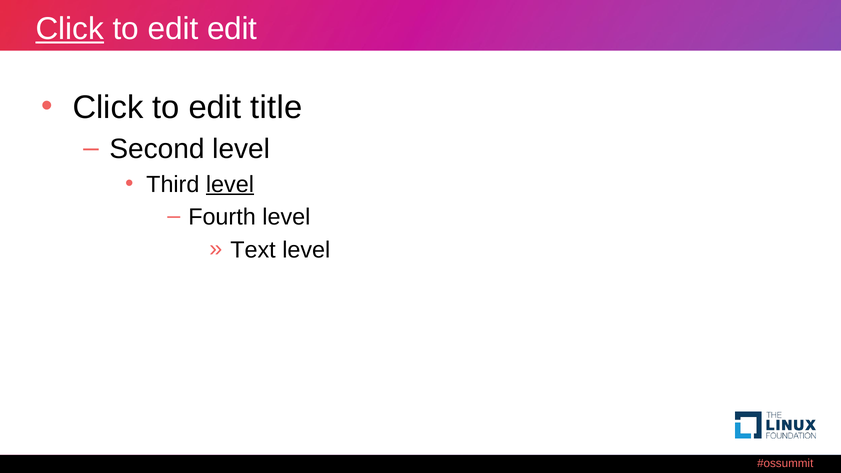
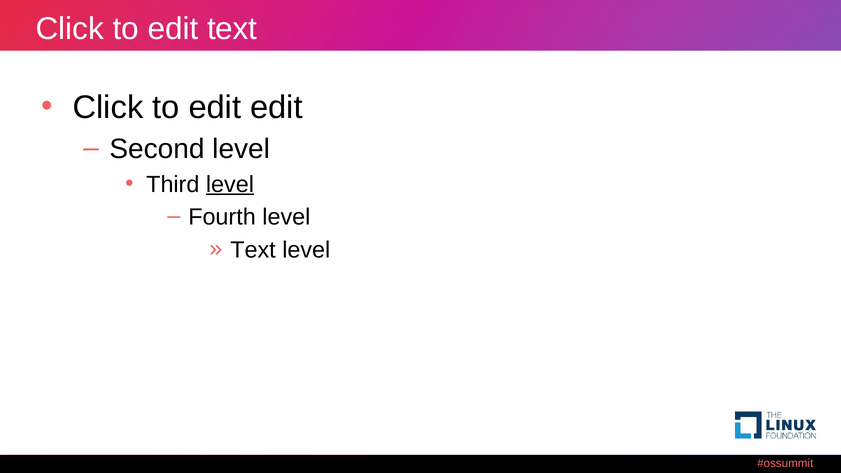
Click underline: present -> none (70, 29)
edit edit: edit -> text (232, 29)
edit title: title -> edit (276, 107)
